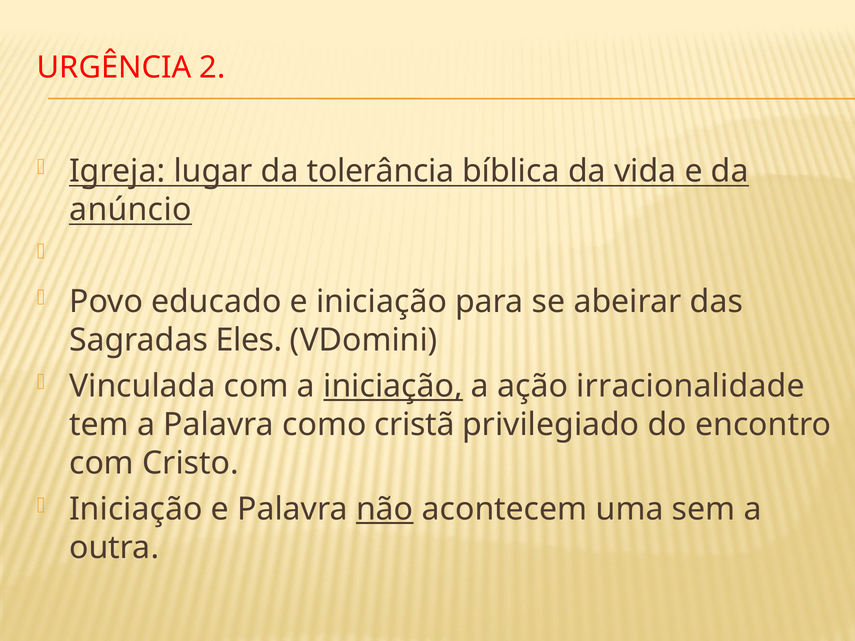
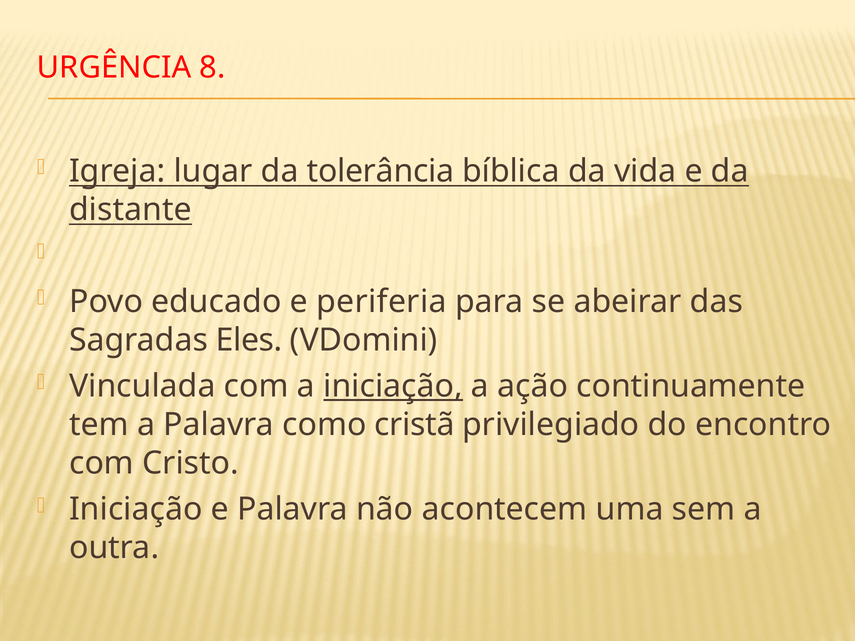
2: 2 -> 8 (212, 68)
anúncio: anúncio -> distante (131, 210)
e iniciação: iniciação -> periferia (381, 302)
irracionalidade: irracionalidade -> continuamente (691, 386)
não underline: present -> none (385, 510)
